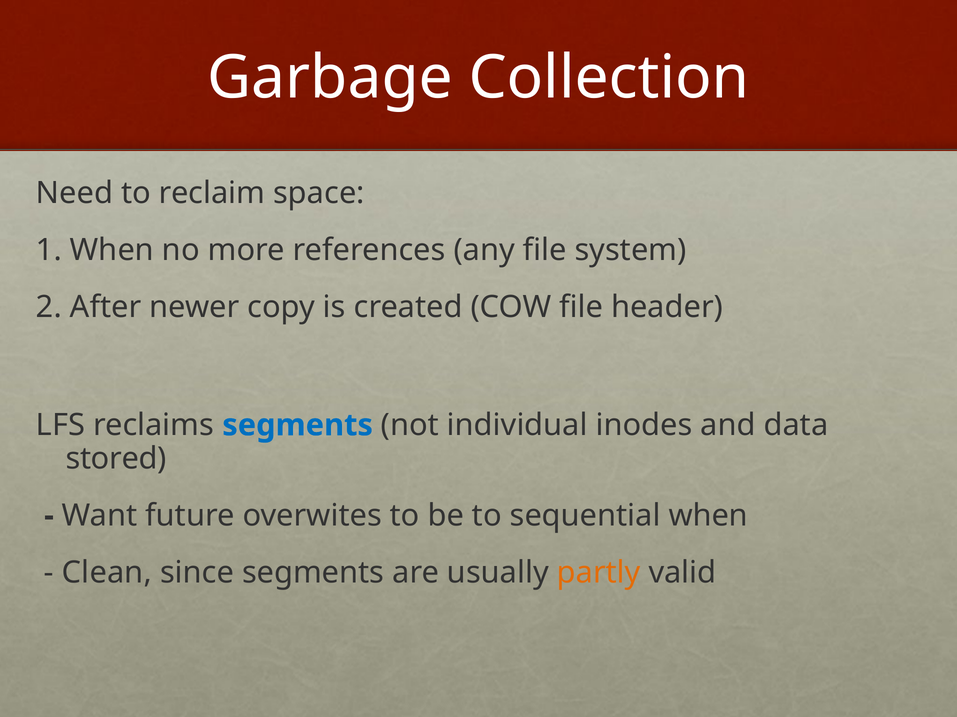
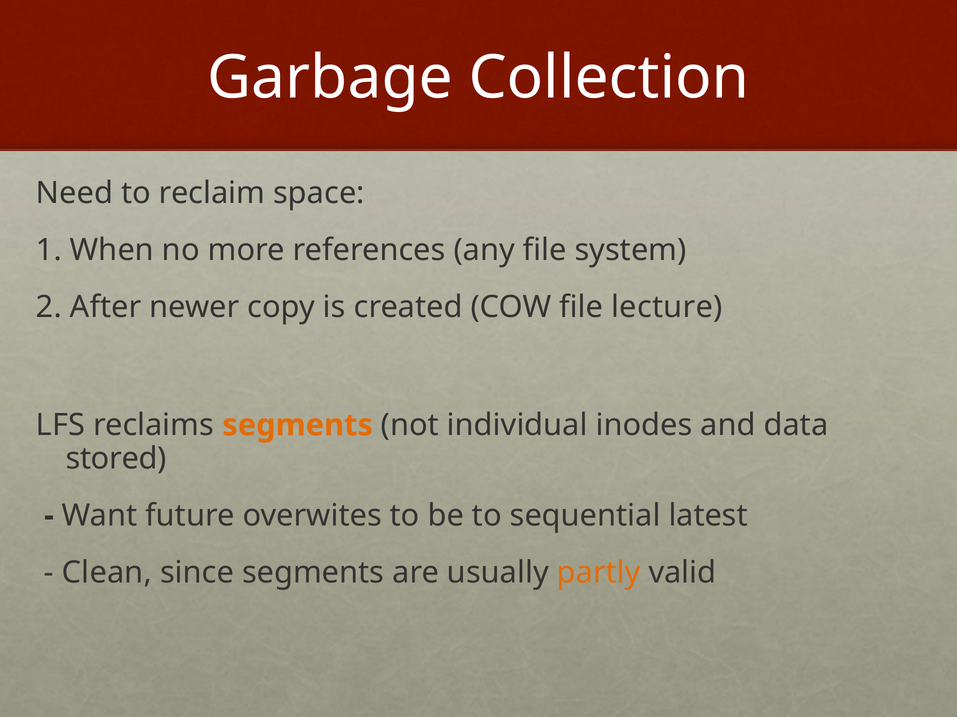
header: header -> lecture (667, 307)
segments colour: blue -> orange (298, 426)
sequential when: when -> latest (708, 516)
